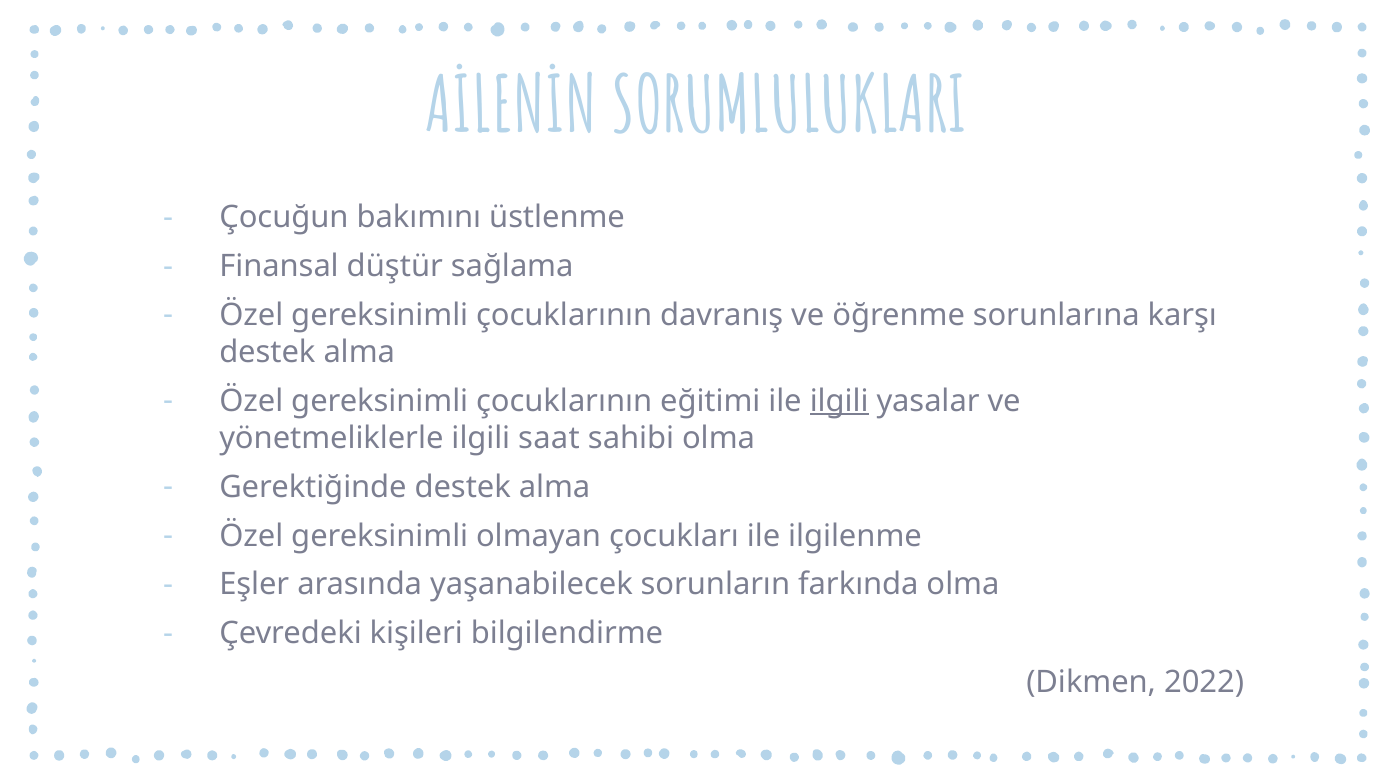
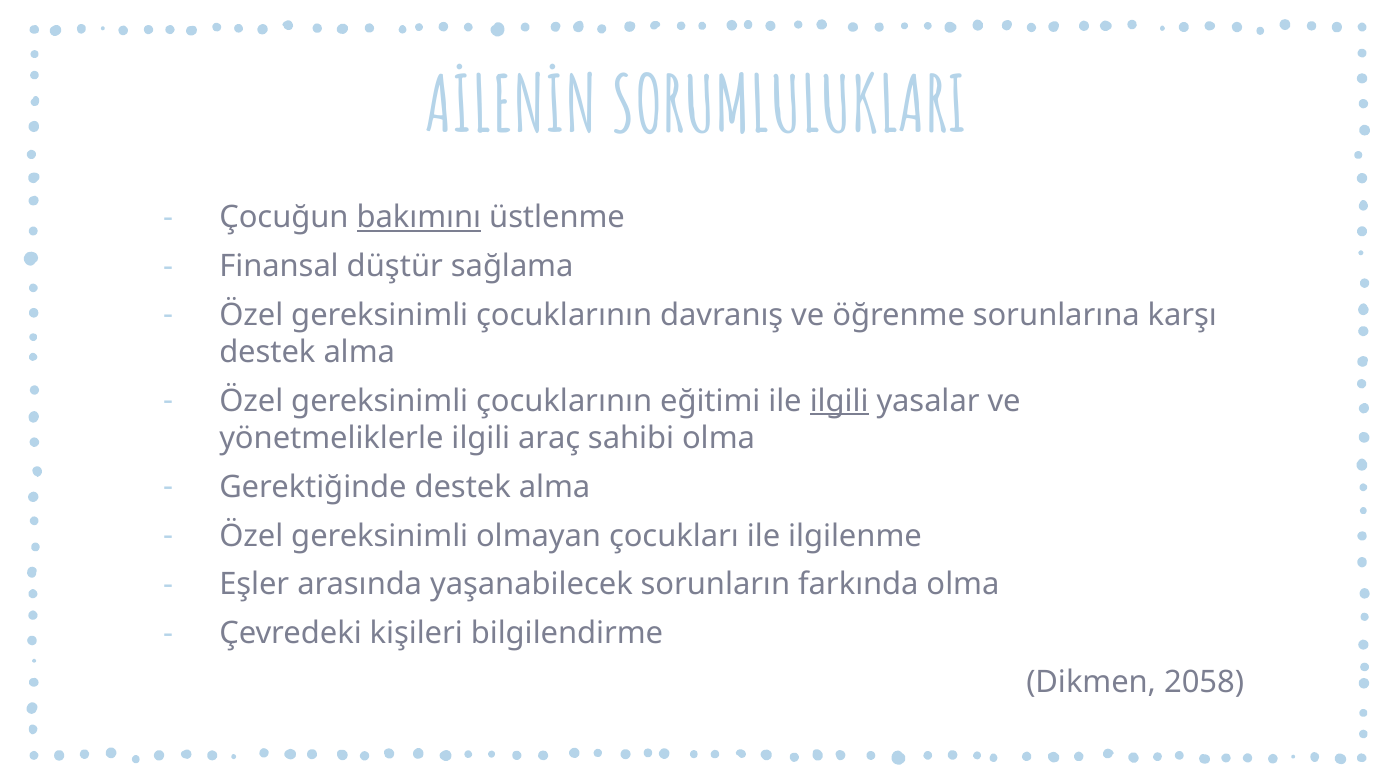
bakımını underline: none -> present (419, 218)
saat: saat -> araç (549, 438)
2022: 2022 -> 2058 (1204, 682)
